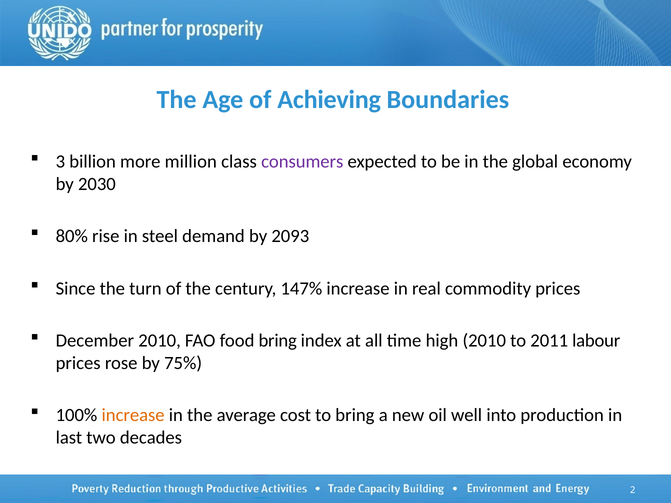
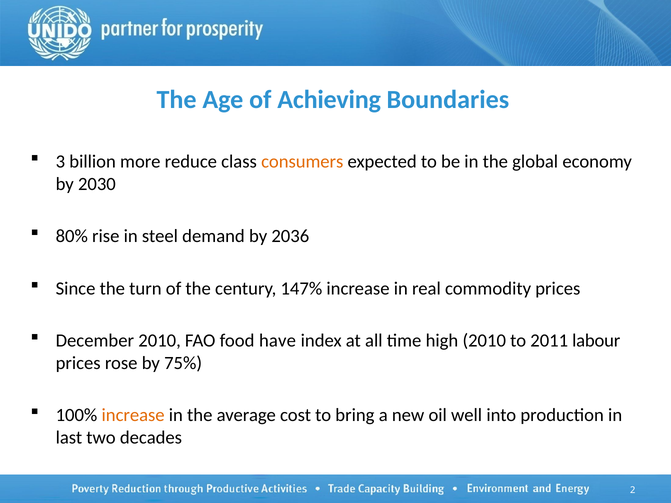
million: million -> reduce (191, 162)
consumers colour: purple -> orange (302, 162)
2093: 2093 -> 2036 (290, 236)
food bring: bring -> have (277, 341)
